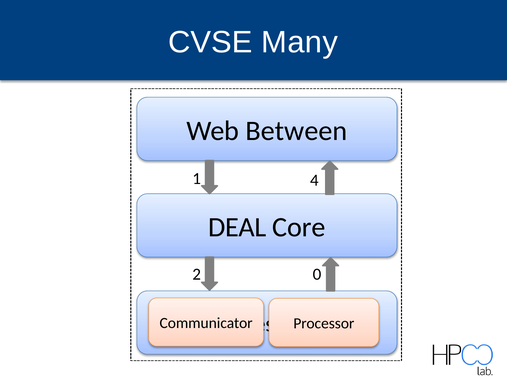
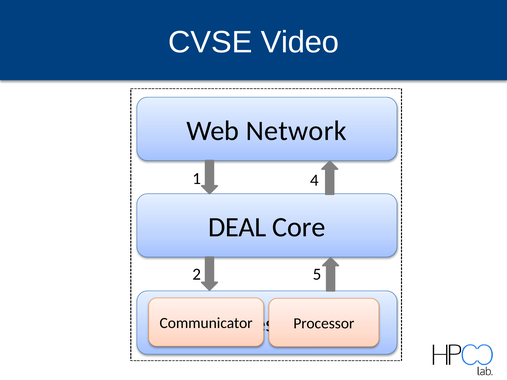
CVSE Many: Many -> Video (300, 42)
Between: Between -> Network (296, 131)
0: 0 -> 5 (317, 275)
